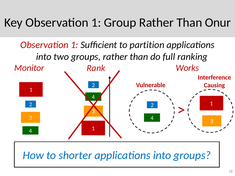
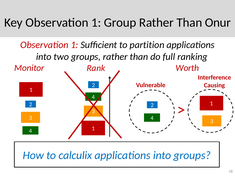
Works: Works -> Worth (187, 68)
shorter: shorter -> calculix (75, 155)
